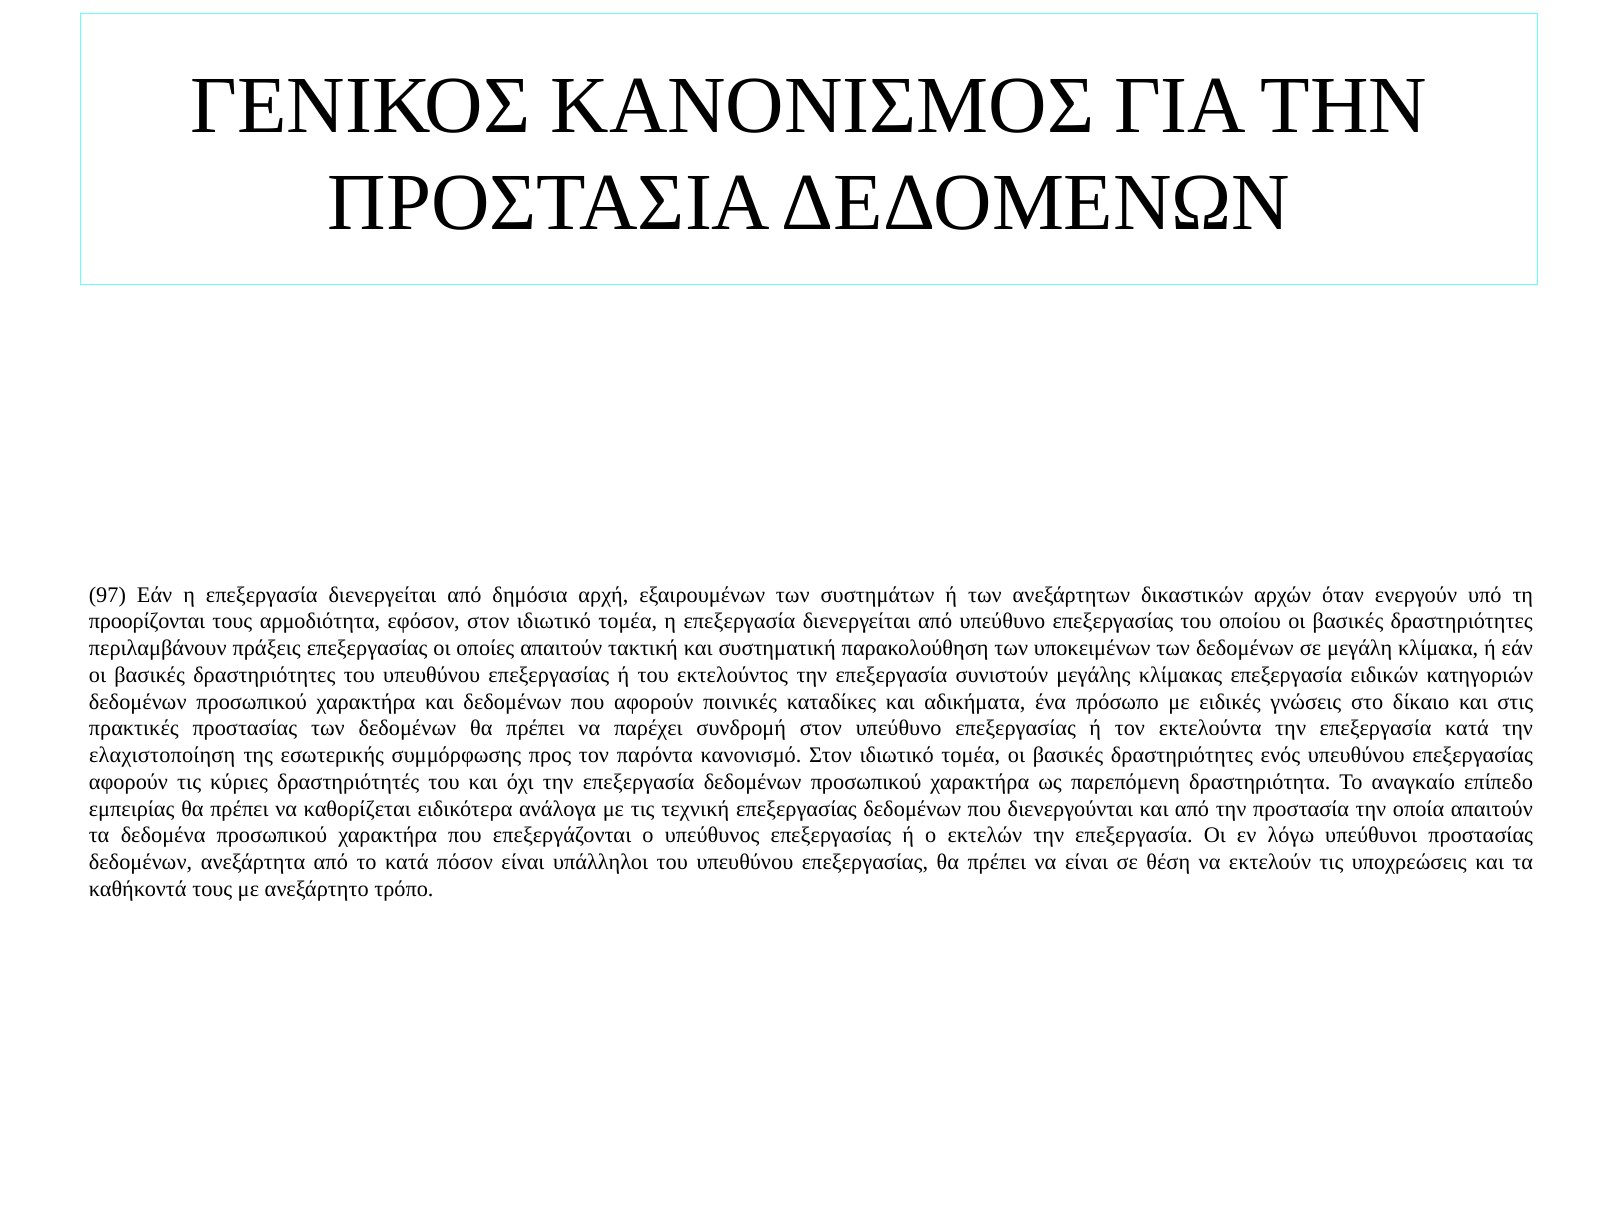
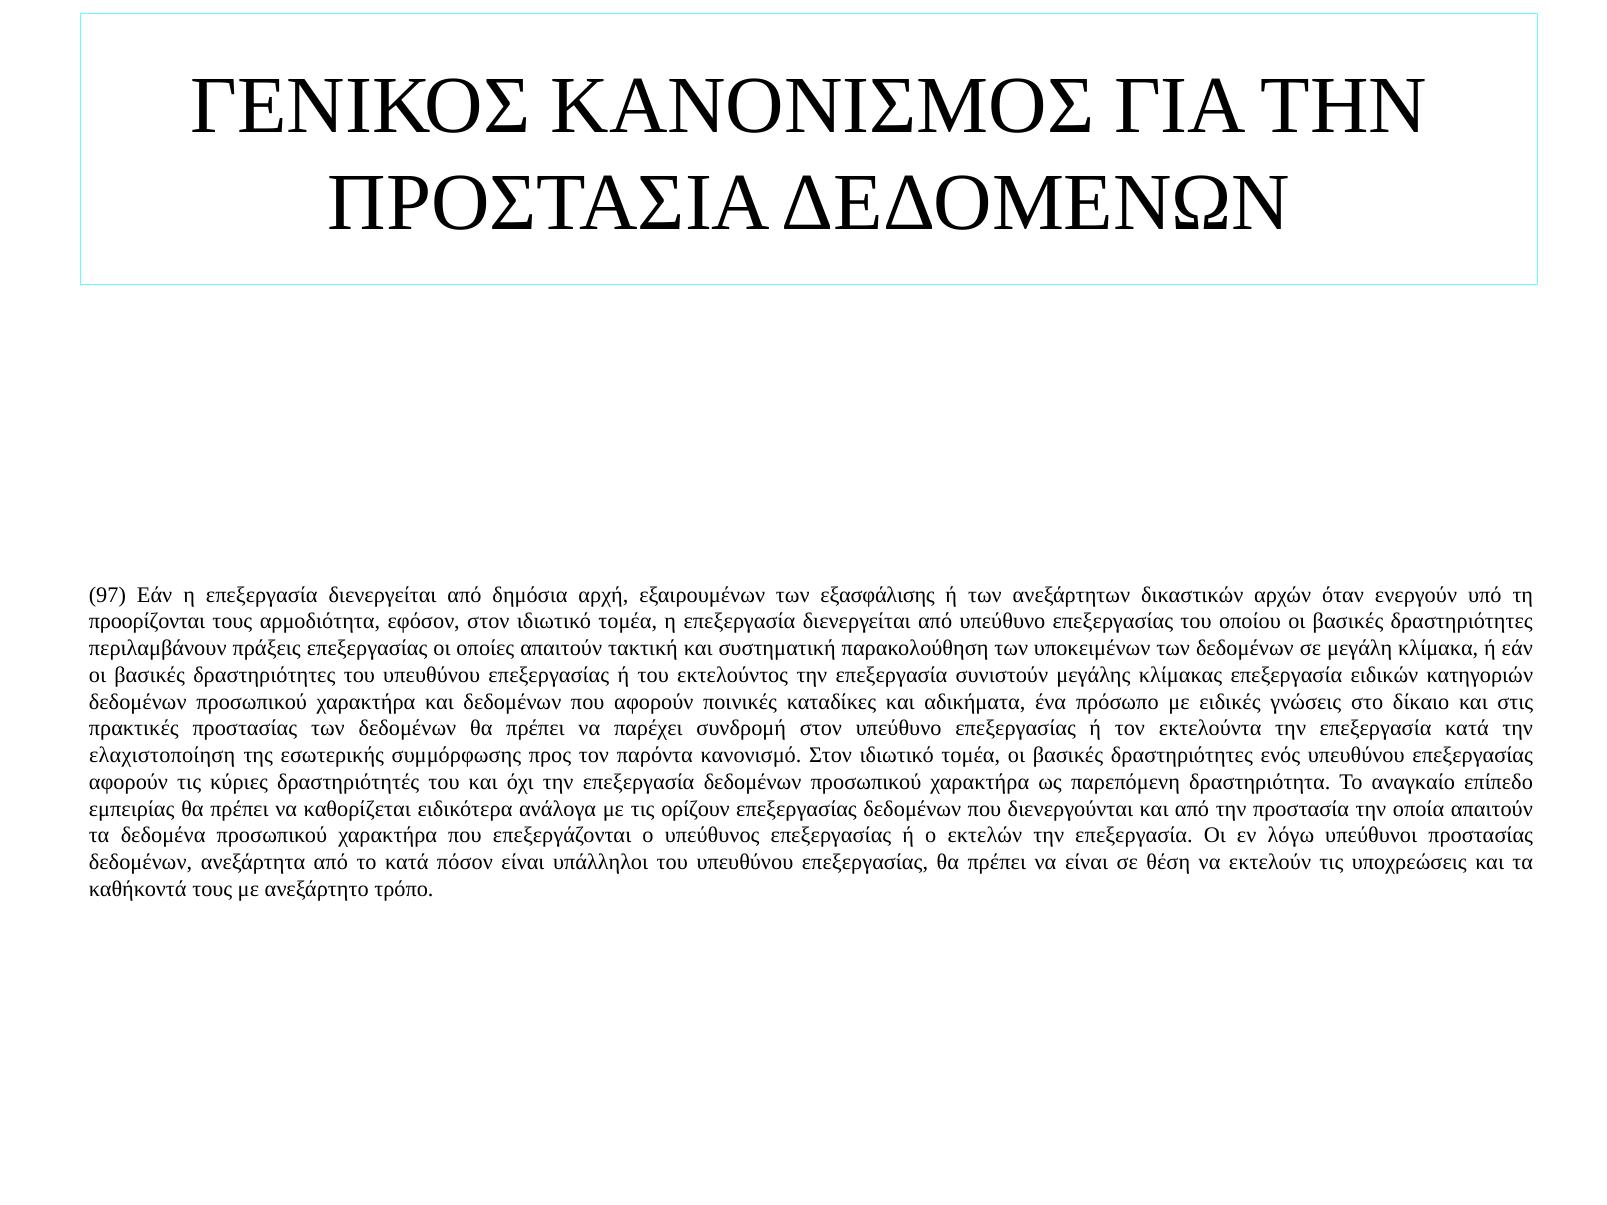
συστημάτων: συστημάτων -> εξασφάλισης (878, 595)
τεχνική: τεχνική -> ορίζουν (696, 809)
